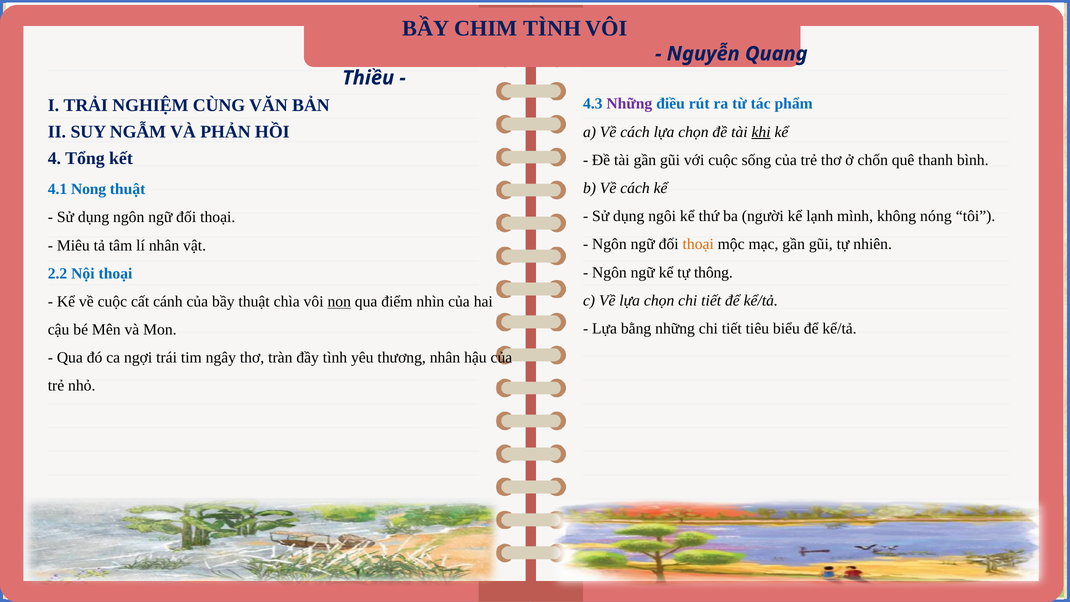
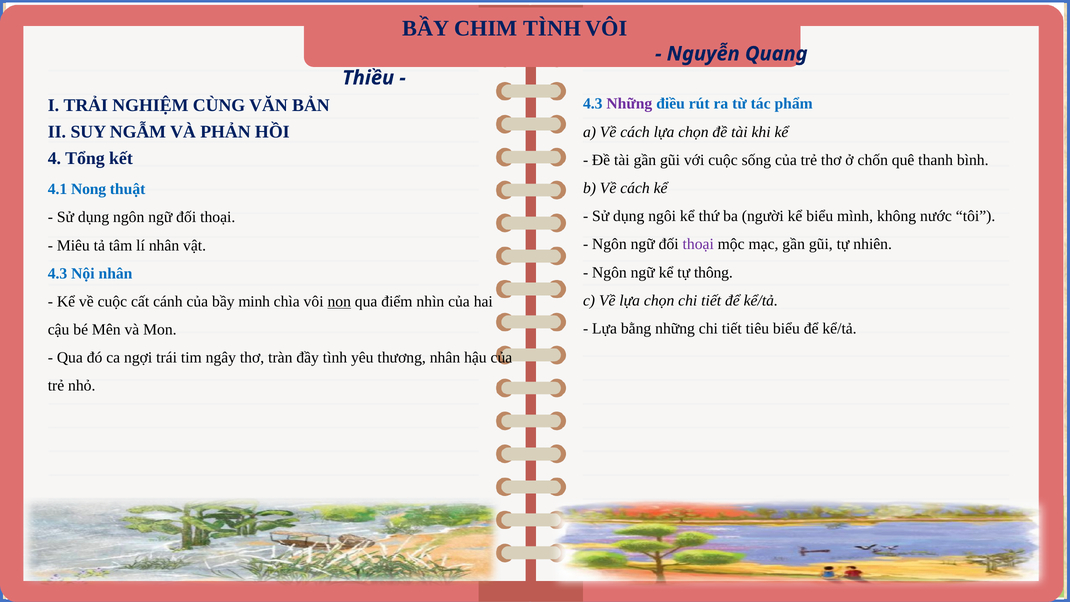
khi underline: present -> none (761, 132)
kể lạnh: lạnh -> biểu (820, 216)
nóng: nóng -> nước (936, 216)
thoại colour: orange -> purple (698, 244)
2.2: 2.2 -> 4.3 (58, 273)
Nội thoại: thoại -> nhân (116, 273)
bầy thuật: thuật -> minh (254, 301)
